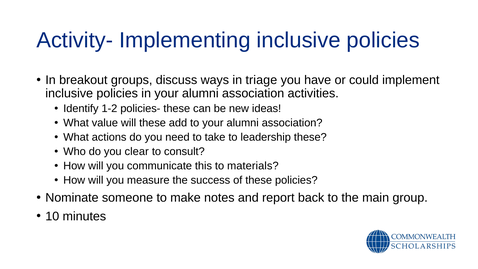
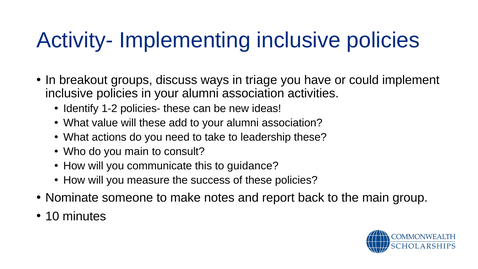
you clear: clear -> main (137, 151)
materials: materials -> guidance (253, 166)
